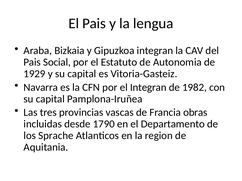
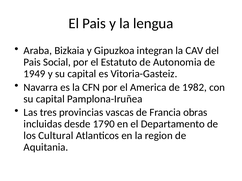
1929: 1929 -> 1949 (34, 74)
el Integran: Integran -> America (148, 88)
Sprache: Sprache -> Cultural (56, 136)
